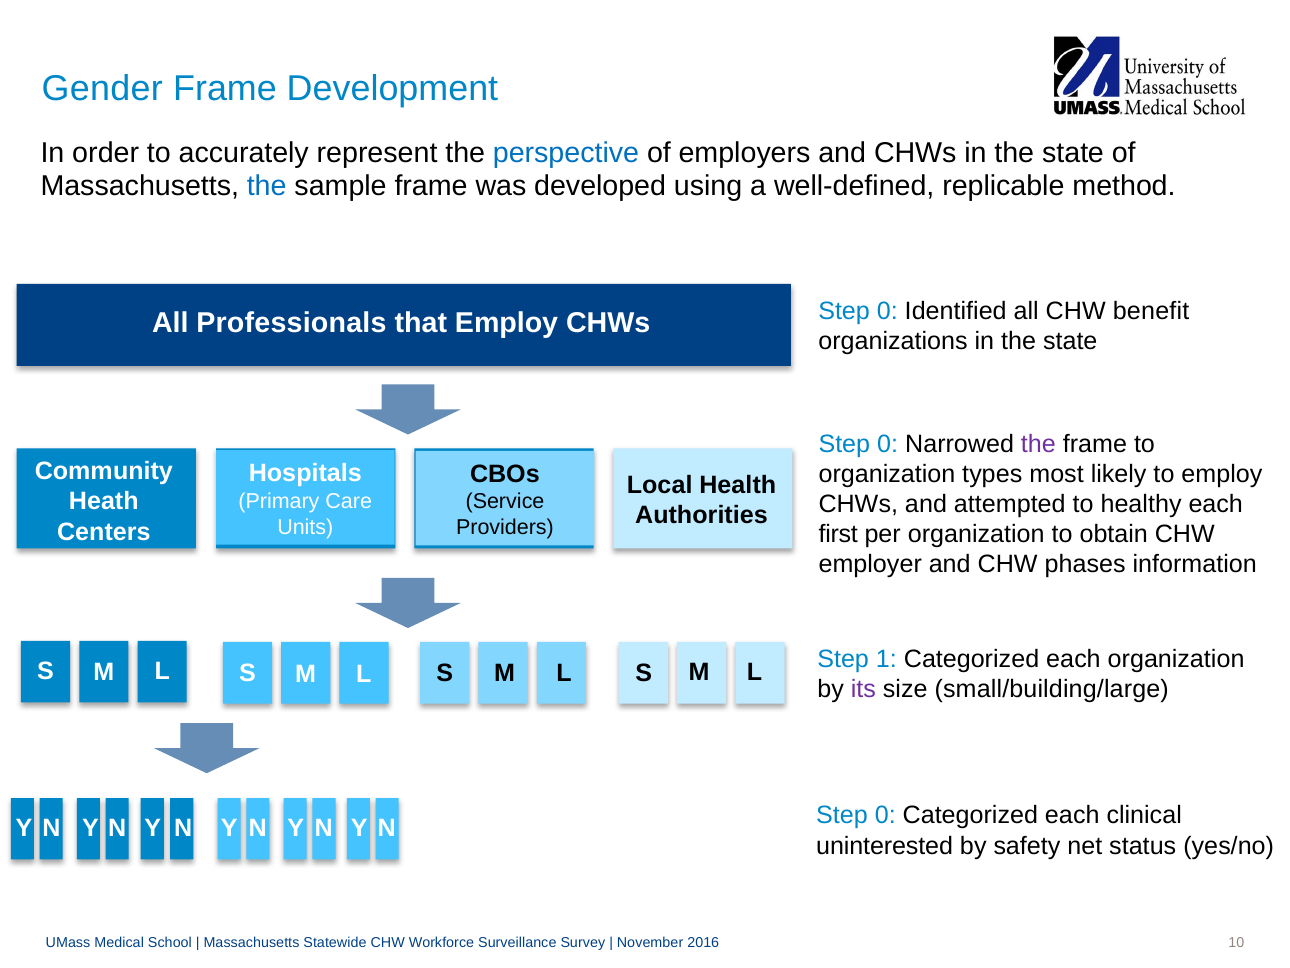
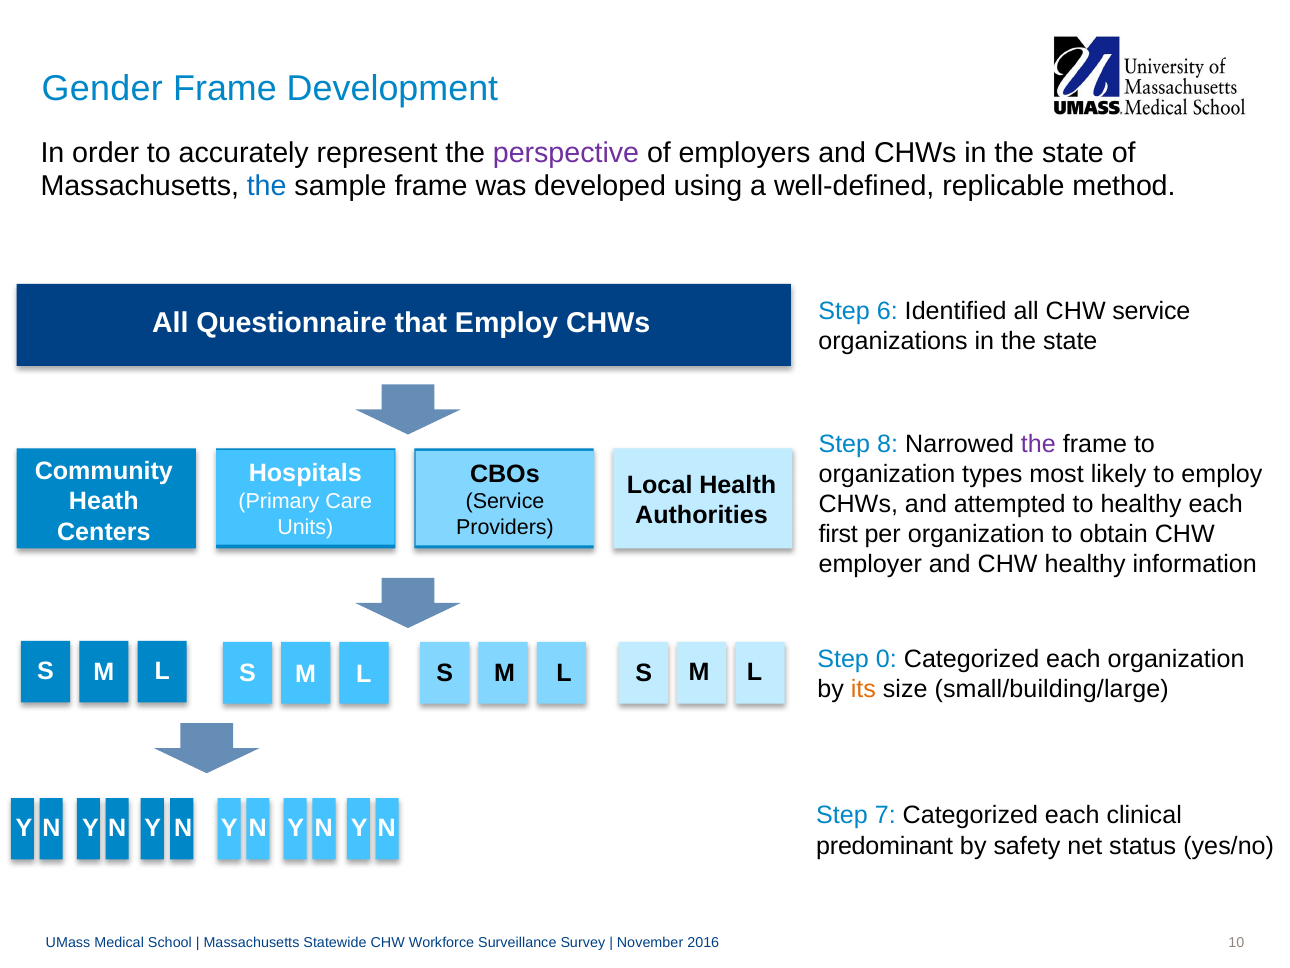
perspective colour: blue -> purple (566, 153)
0: 0 -> 6 (887, 311)
CHW benefit: benefit -> service (1151, 311)
Professionals: Professionals -> Questionnaire (292, 323)
0: 0 -> 8 (888, 444)
CHW phases: phases -> healthy (1085, 564)
1: 1 -> 0 (886, 659)
its colour: purple -> orange (863, 689)
0: 0 -> 7 (885, 815)
uninterested: uninterested -> predominant (885, 845)
